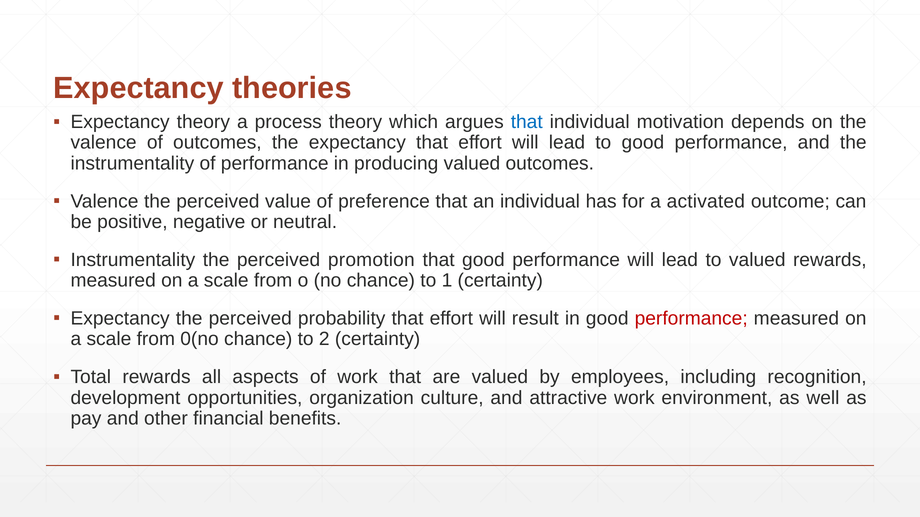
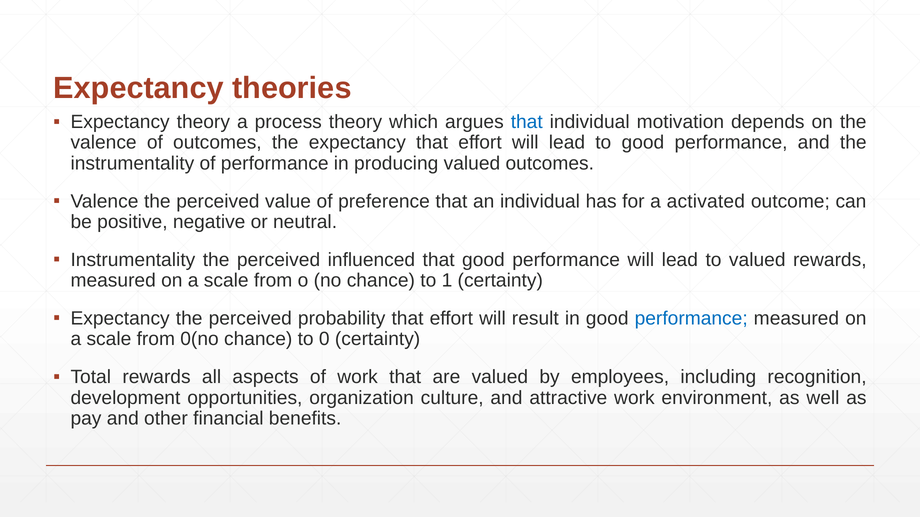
promotion: promotion -> influenced (371, 260)
performance colour: red -> blue (691, 319)
2: 2 -> 0 (324, 339)
